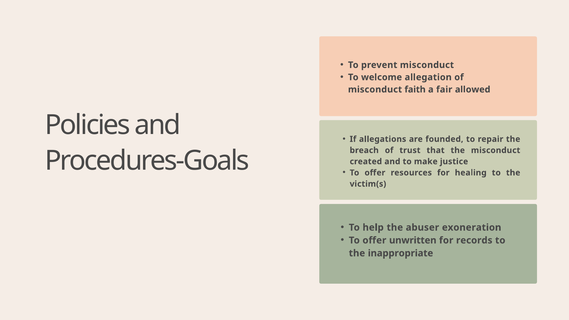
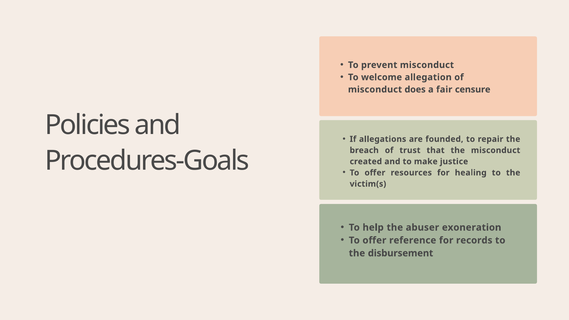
faith: faith -> does (415, 90)
allowed: allowed -> censure (473, 90)
unwritten: unwritten -> reference (413, 240)
inappropriate: inappropriate -> disbursement (401, 253)
